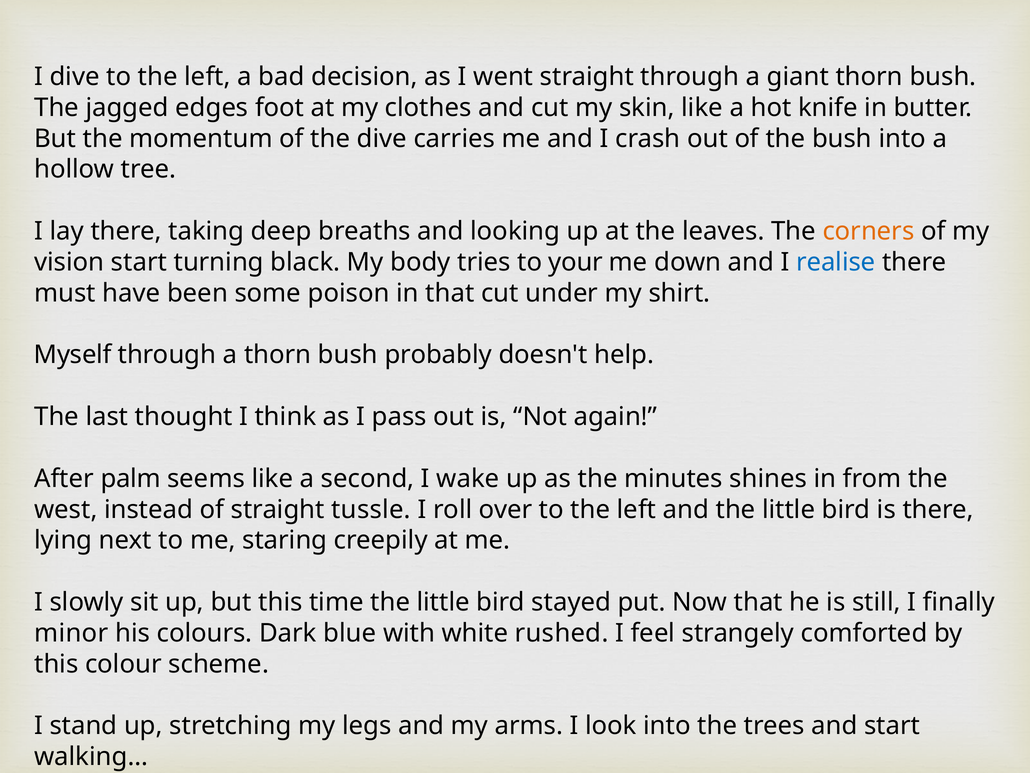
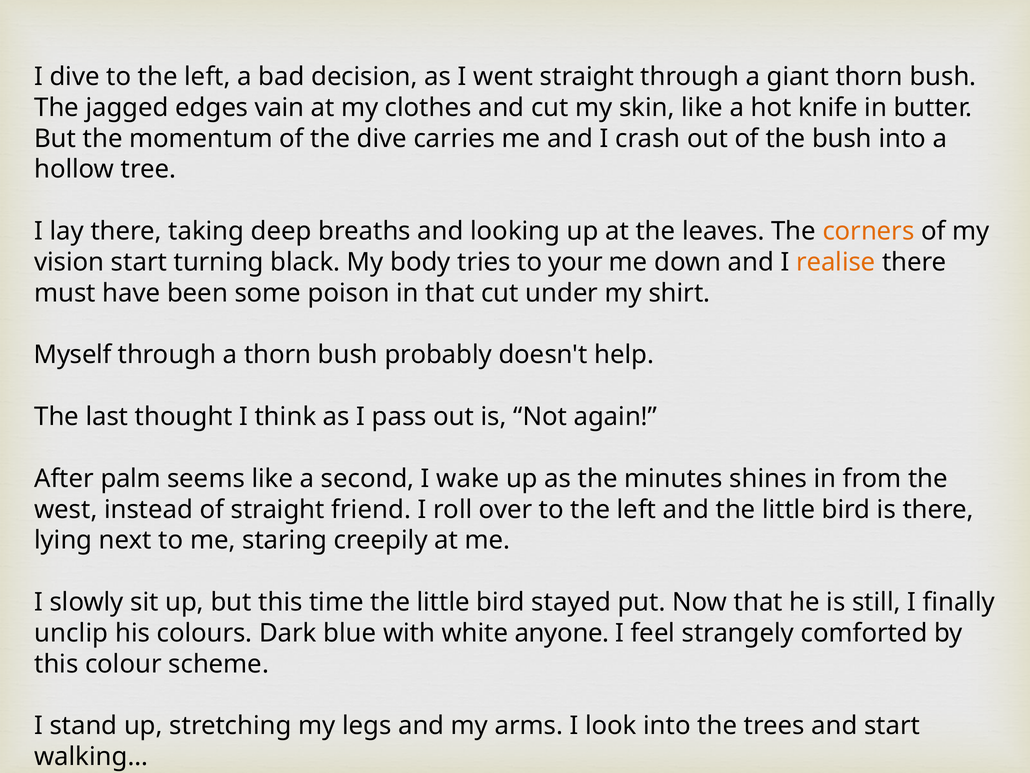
foot: foot -> vain (280, 108)
realise colour: blue -> orange (836, 262)
tussle: tussle -> friend (371, 509)
minor: minor -> unclip (71, 633)
rushed: rushed -> anyone (562, 633)
